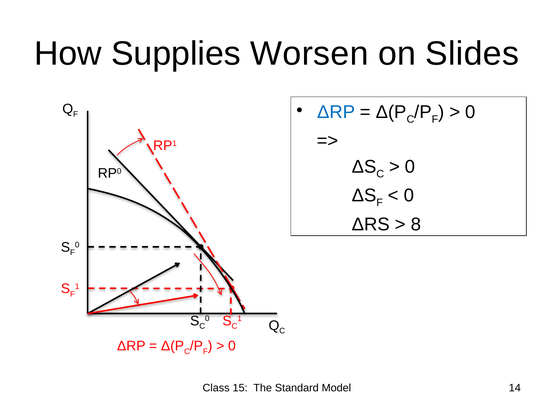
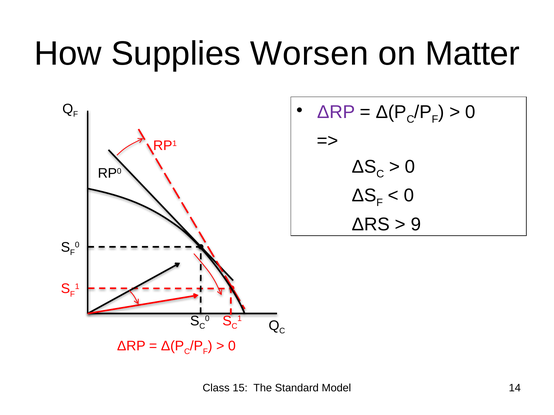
Slides: Slides -> Matter (472, 54)
ΔRP colour: blue -> purple (336, 112)
8: 8 -> 9 (416, 225)
